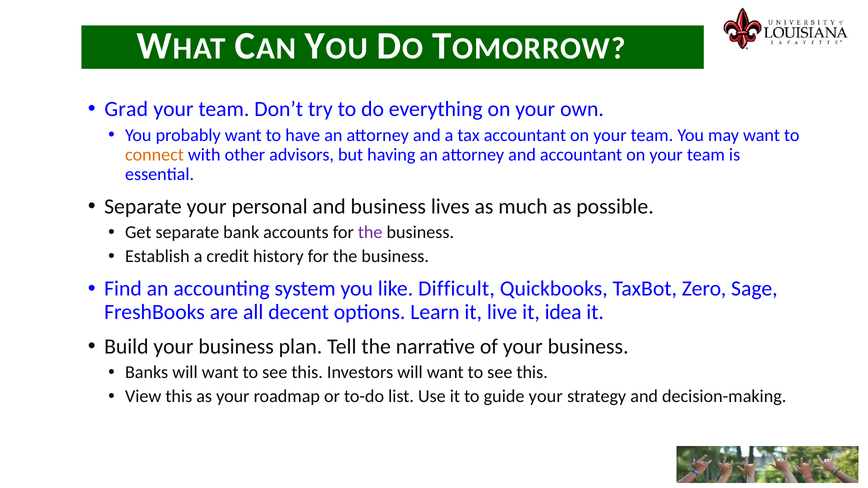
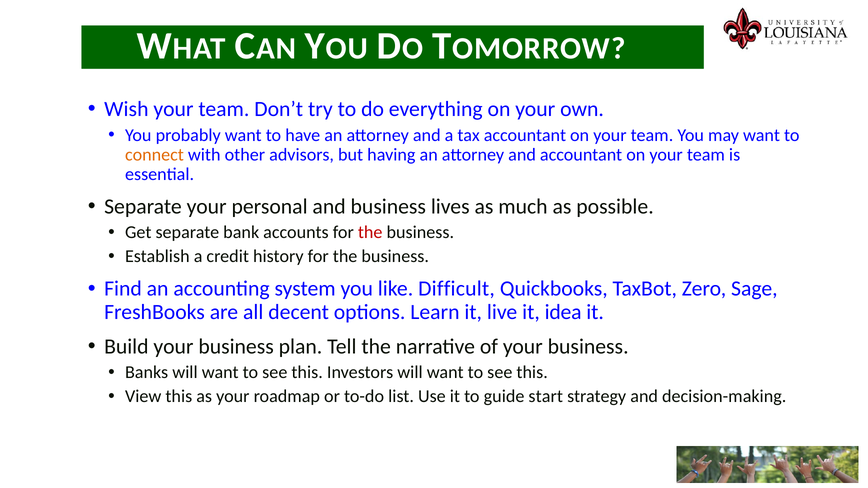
Grad: Grad -> Wish (126, 109)
the colour: purple -> red (370, 233)
guide your: your -> start (546, 397)
